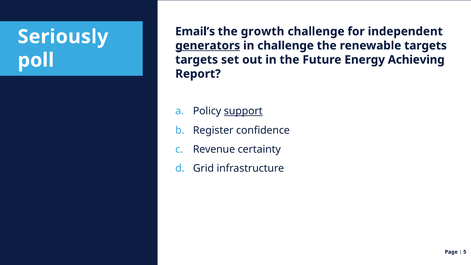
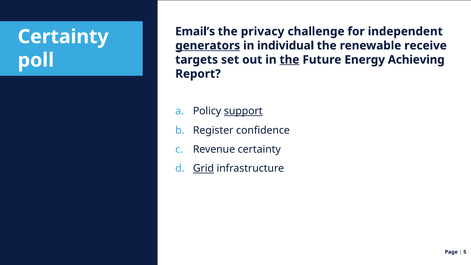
growth: growth -> privacy (263, 31)
Seriously: Seriously -> Certainty (63, 37)
in challenge: challenge -> individual (286, 46)
renewable targets: targets -> receive (426, 46)
the underline: none -> present (289, 60)
Grid underline: none -> present (203, 168)
